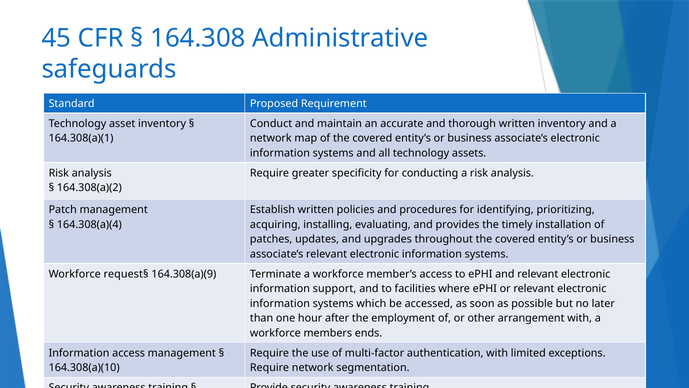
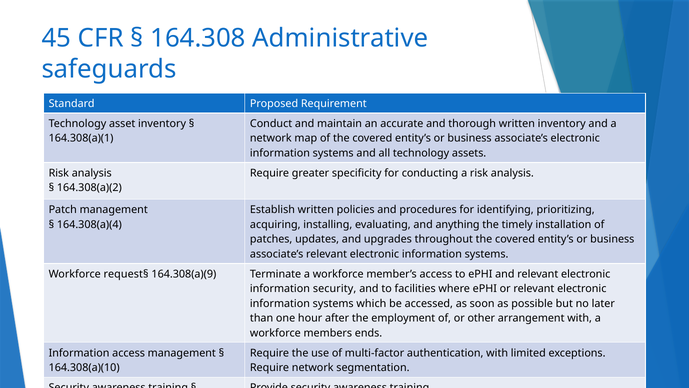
provides: provides -> anything (458, 224)
information support: support -> security (335, 289)
